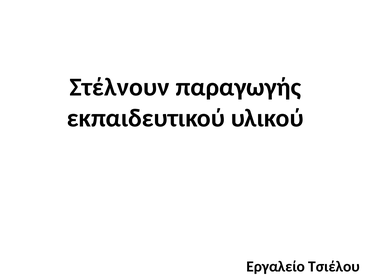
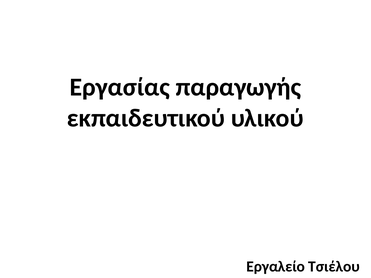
Στέλνουν: Στέλνουν -> Εργασίας (120, 87)
